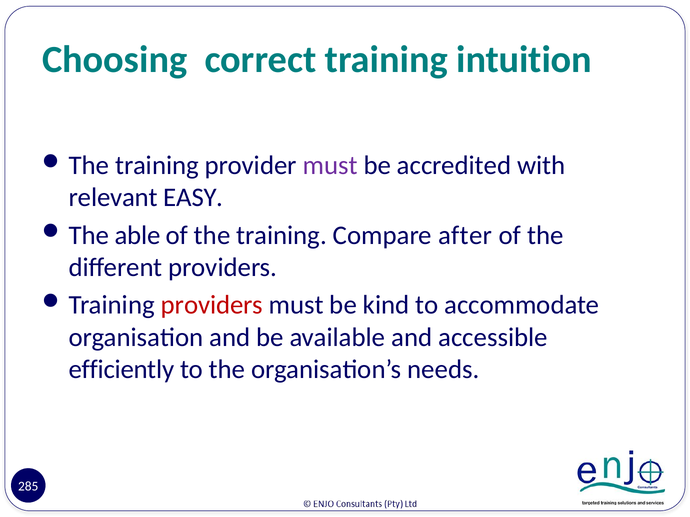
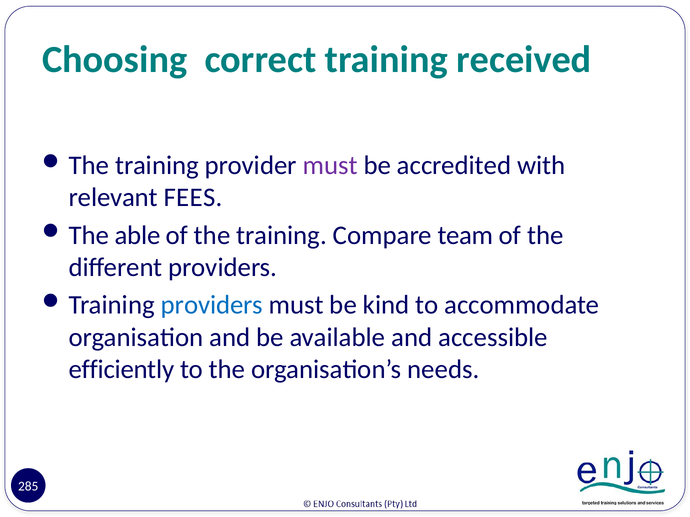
intuition: intuition -> received (524, 60)
EASY: EASY -> FEES (193, 198)
after: after -> team (465, 236)
providers colour: red -> blue (212, 305)
